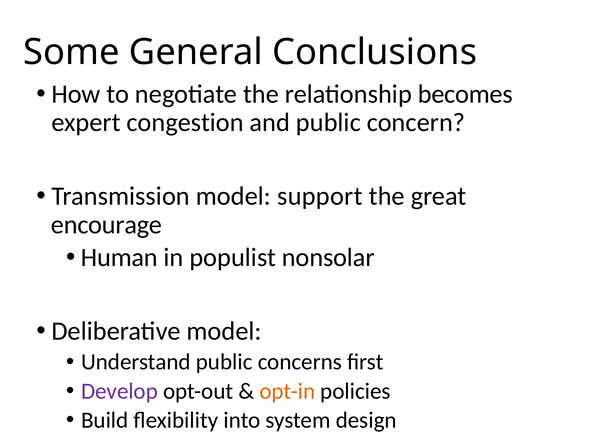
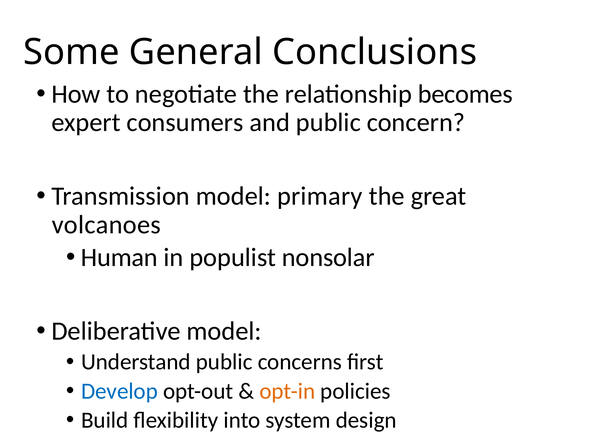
congestion: congestion -> consumers (185, 122)
support: support -> primary (320, 196)
encourage: encourage -> volcanoes (106, 224)
Develop colour: purple -> blue (119, 391)
